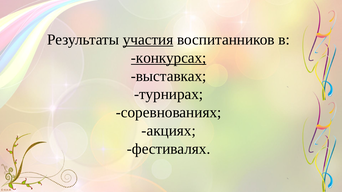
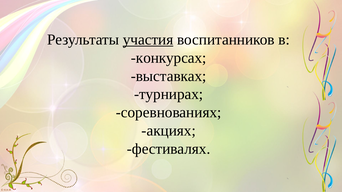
конкурсах underline: present -> none (169, 58)
